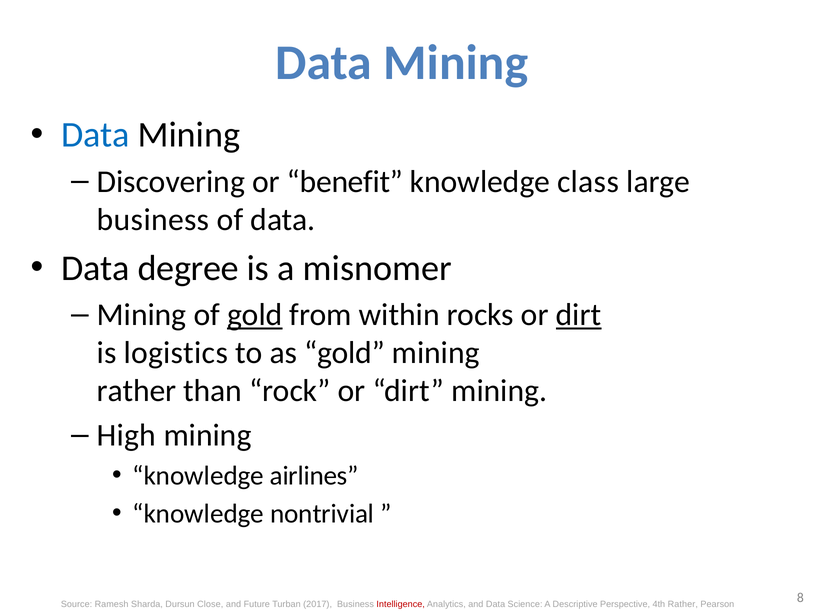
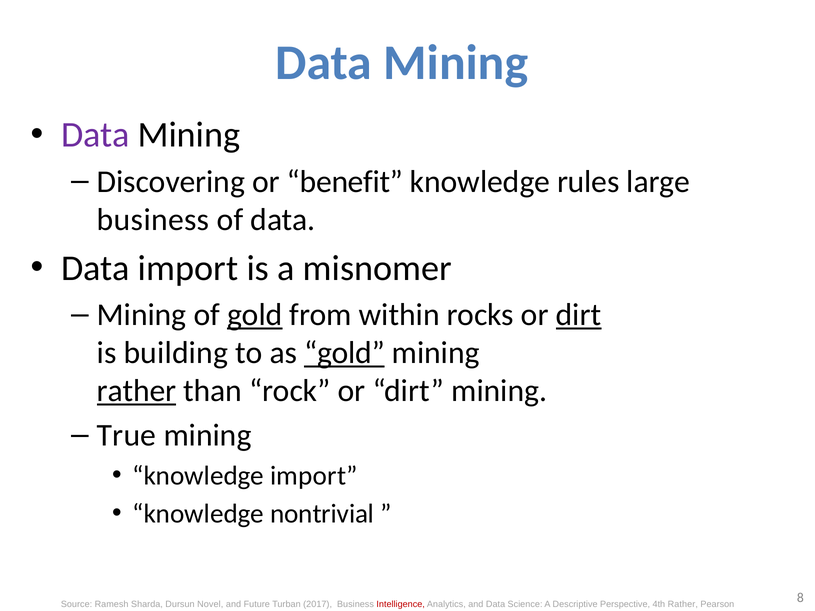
Data colour: blue -> purple (95, 135)
class: class -> rules (588, 182)
Data degree: degree -> import (188, 268)
logistics: logistics -> building (176, 353)
gold underline: none -> present (345, 353)
rather underline: none -> present (136, 391)
High: High -> True (127, 436)
knowledge airlines: airlines -> import (314, 476)
Close: Close -> Novel (210, 605)
